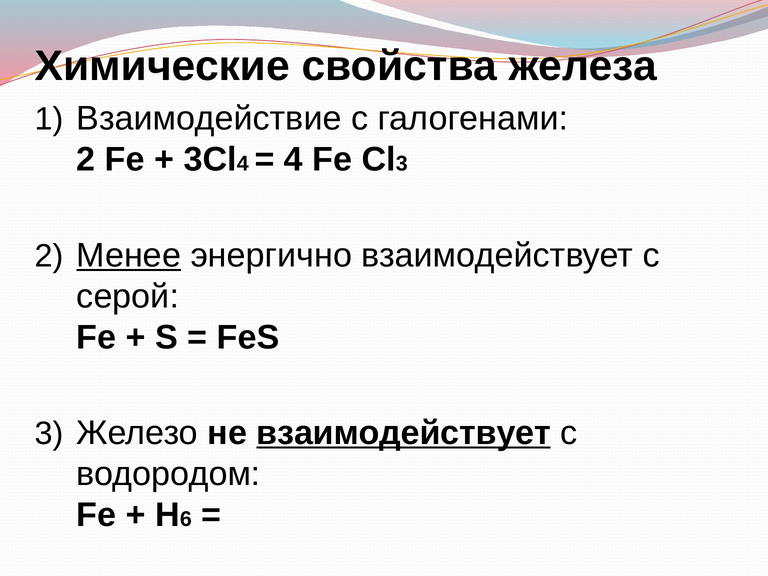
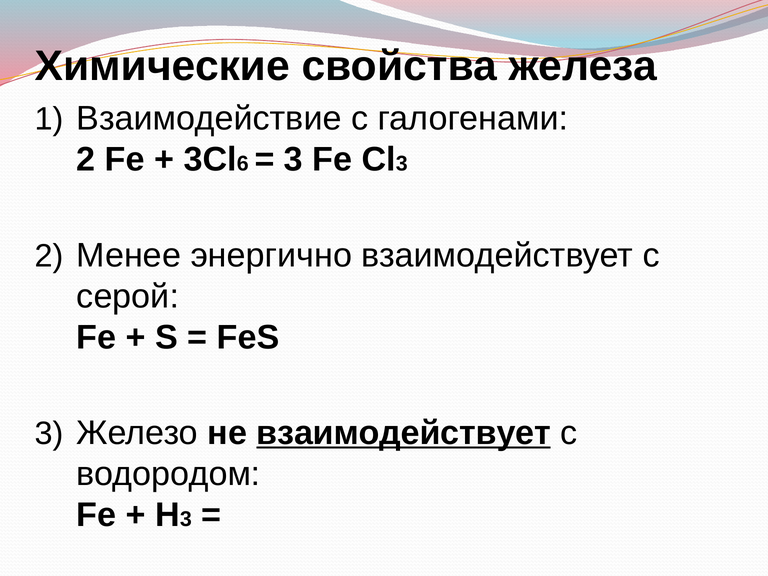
4: 4 -> 6 (243, 164)
4: 4 -> 3 (293, 160)
Менее underline: present -> none (129, 255)
6: 6 -> 3 (186, 519)
